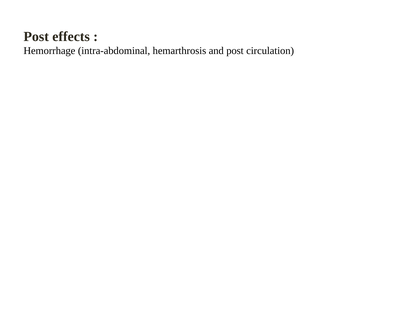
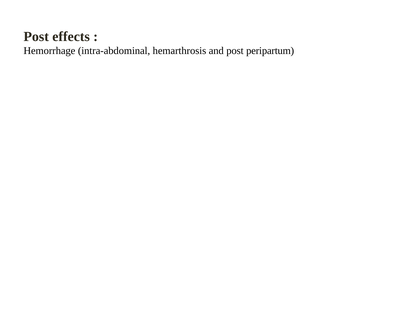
circulation: circulation -> peripartum (270, 51)
